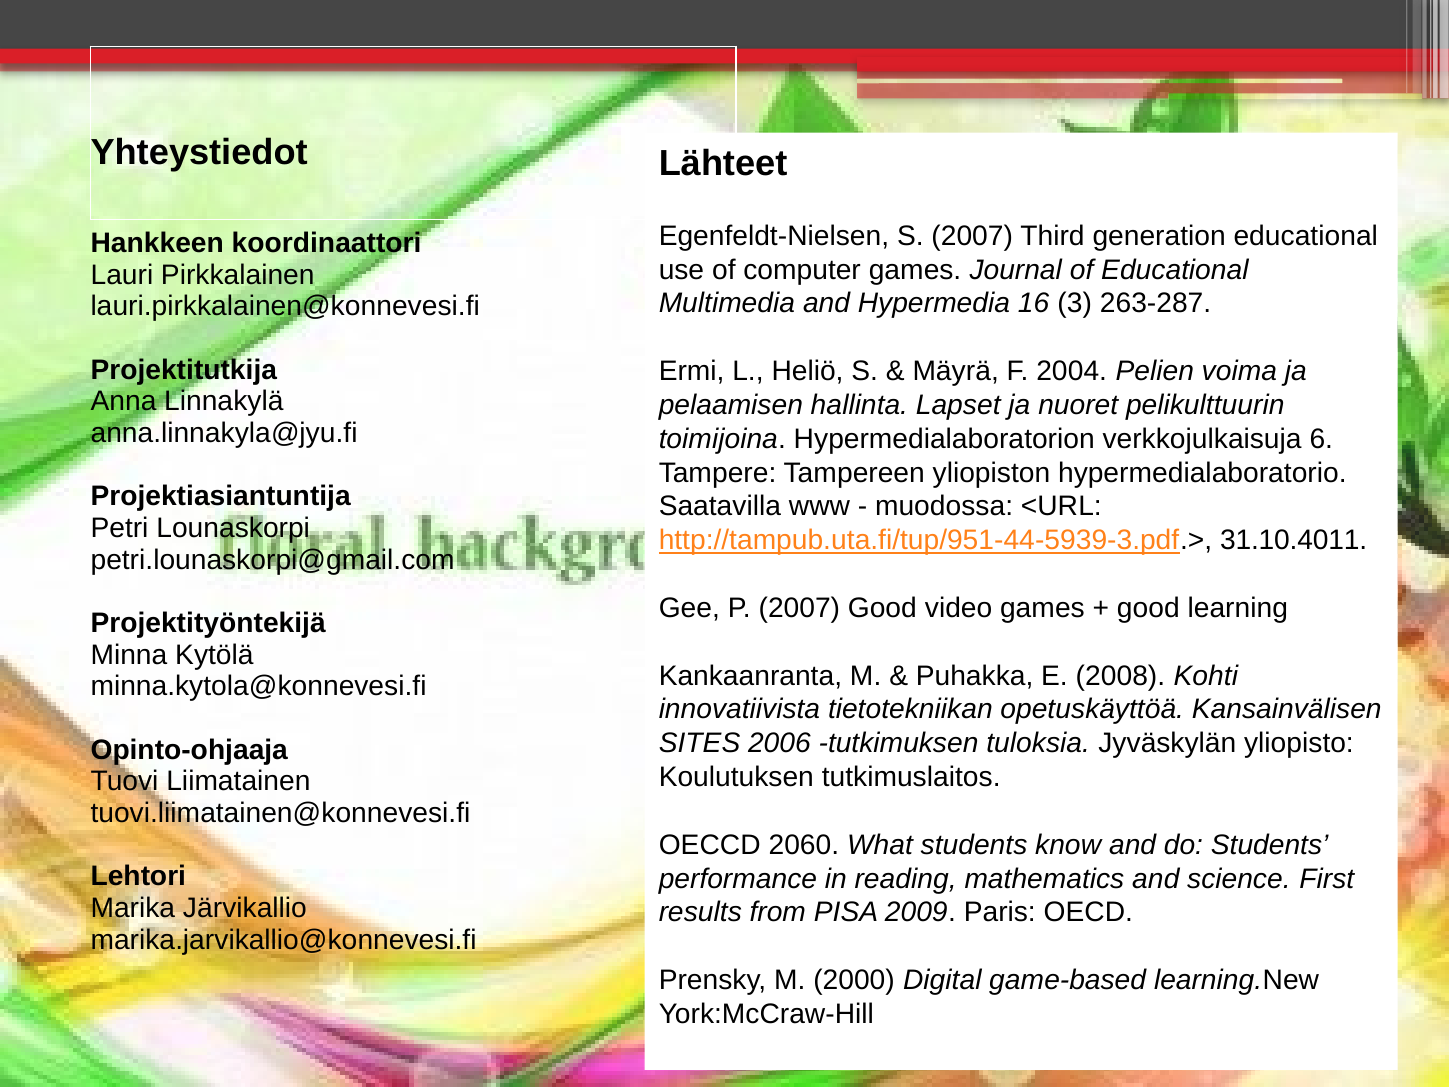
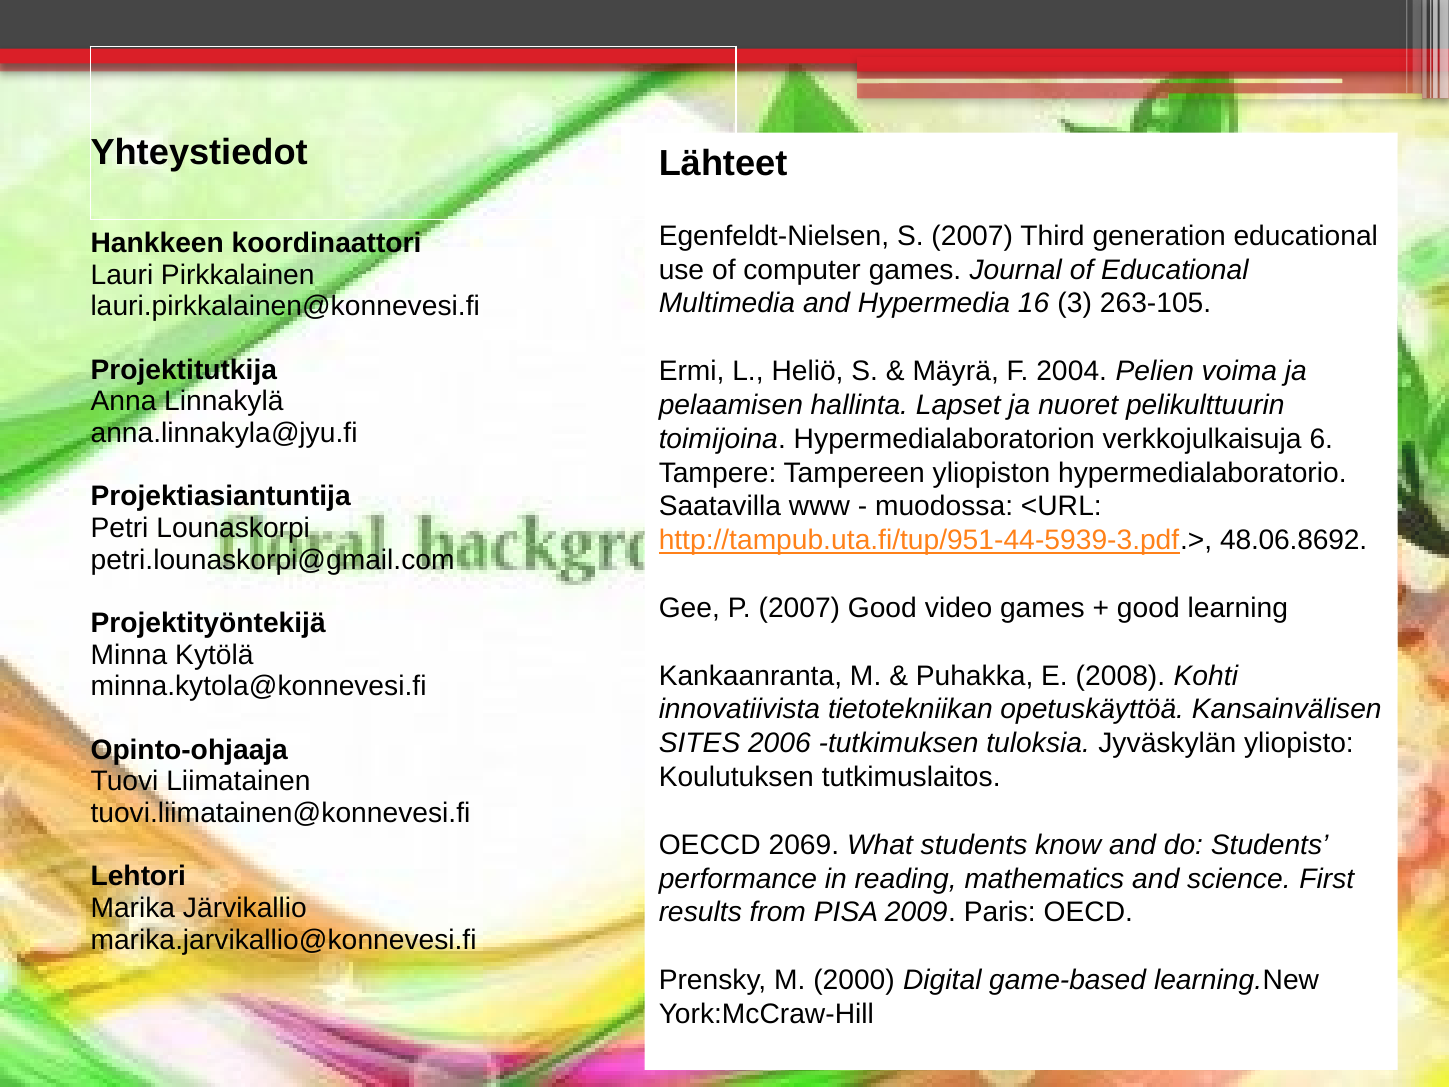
263-287: 263-287 -> 263-105 (1156, 303)
31.10.4011: 31.10.4011 -> 48.06.8692 (1294, 540)
2060: 2060 -> 2069 (804, 845)
